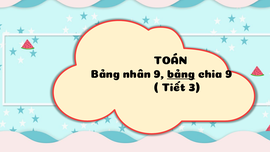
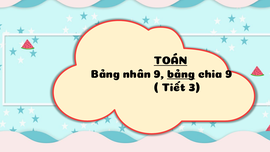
TOÁN underline: none -> present (171, 61)
